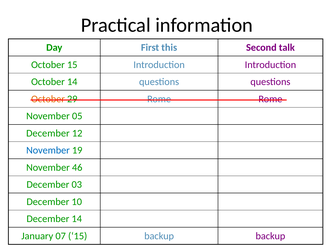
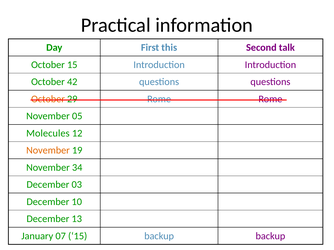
October 14: 14 -> 42 (72, 82)
December: December -> Molecules (48, 133)
November colour: blue -> orange (48, 151)
46: 46 -> 34 (77, 168)
December 14: 14 -> 13 (77, 219)
